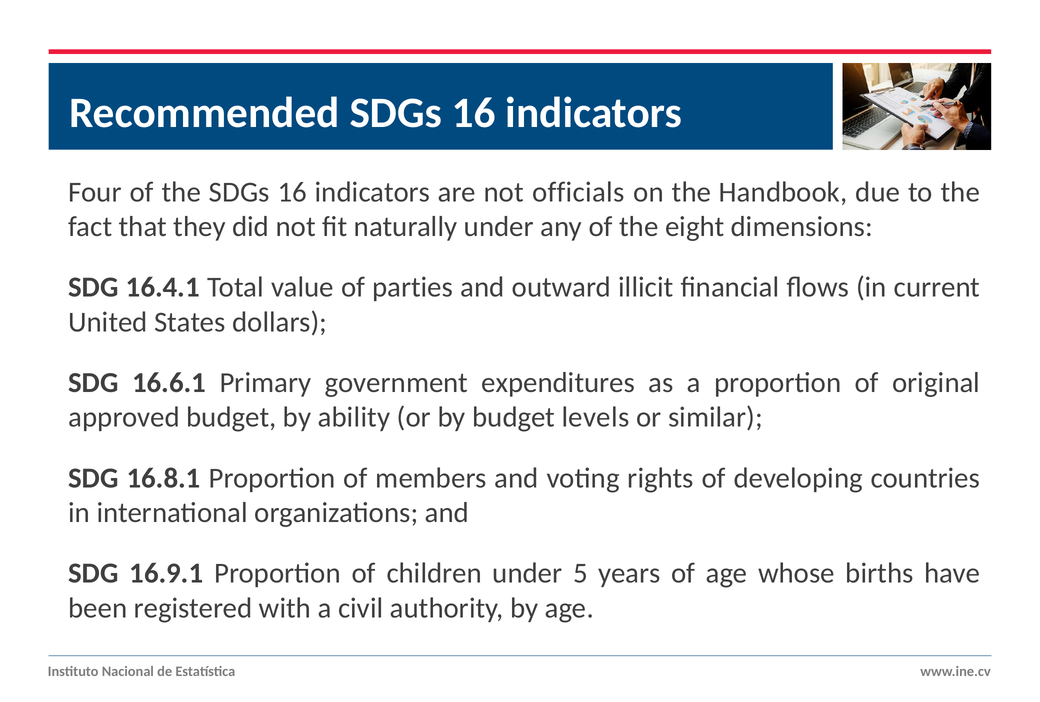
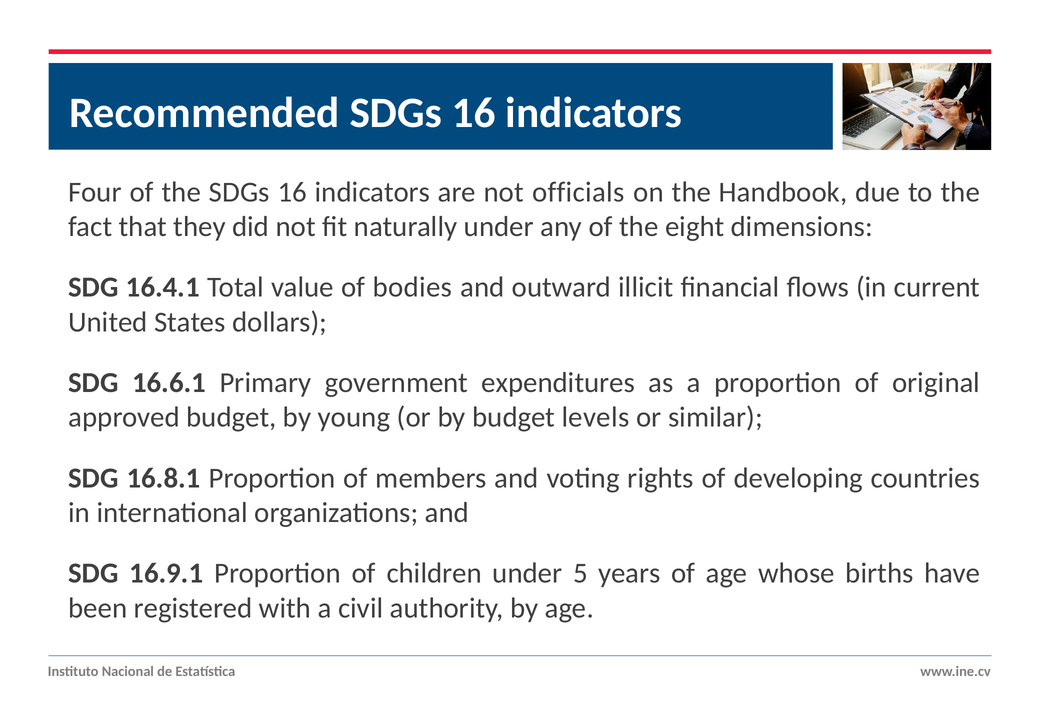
parties: parties -> bodies (413, 287)
ability: ability -> young (354, 418)
